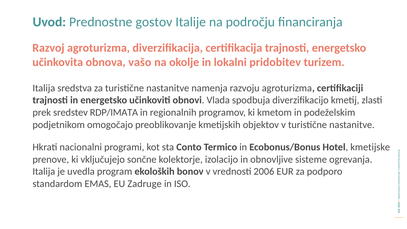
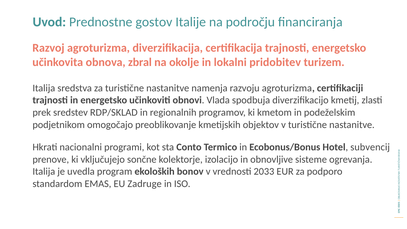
vašo: vašo -> zbral (140, 62)
RDP/IMATA: RDP/IMATA -> RDP/SKLAD (114, 112)
kmetijske: kmetijske -> subvencij (370, 147)
2006: 2006 -> 2033 (264, 171)
